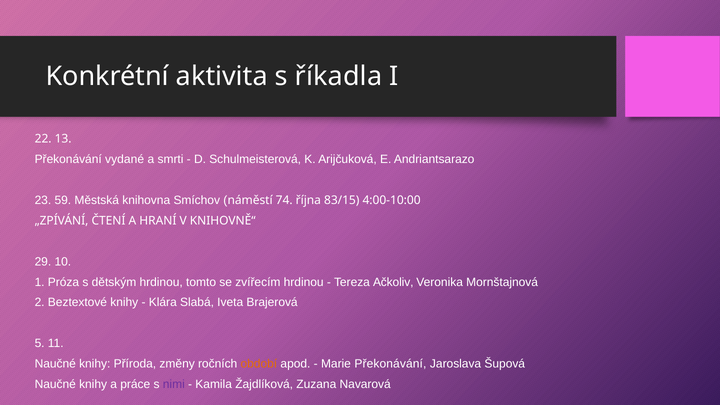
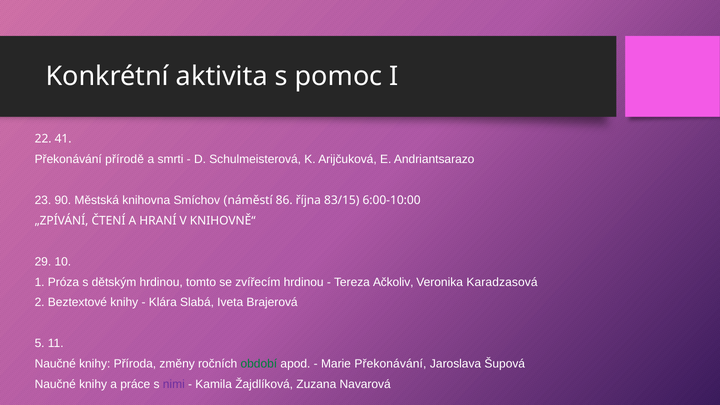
říkadla: říkadla -> pomoc (339, 76)
13: 13 -> 41 (63, 139)
vydané: vydané -> přírodě (125, 159)
59: 59 -> 90 (63, 200)
74: 74 -> 86 (284, 200)
4:00-10:00: 4:00-10:00 -> 6:00-10:00 (392, 200)
Mornštajnová: Mornštajnová -> Karadzasová (502, 282)
období colour: orange -> green (259, 364)
